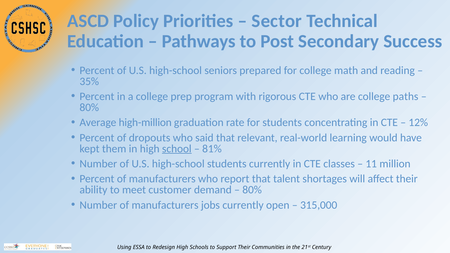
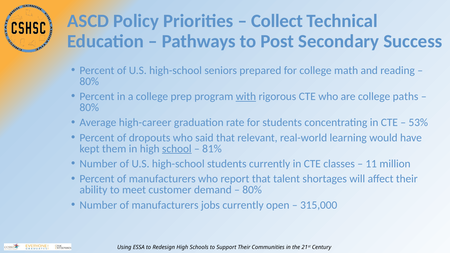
Sector: Sector -> Collect (277, 21)
35%: 35% -> 80% (89, 81)
with underline: none -> present (246, 97)
high-million: high-million -> high-career (145, 123)
12%: 12% -> 53% (418, 123)
